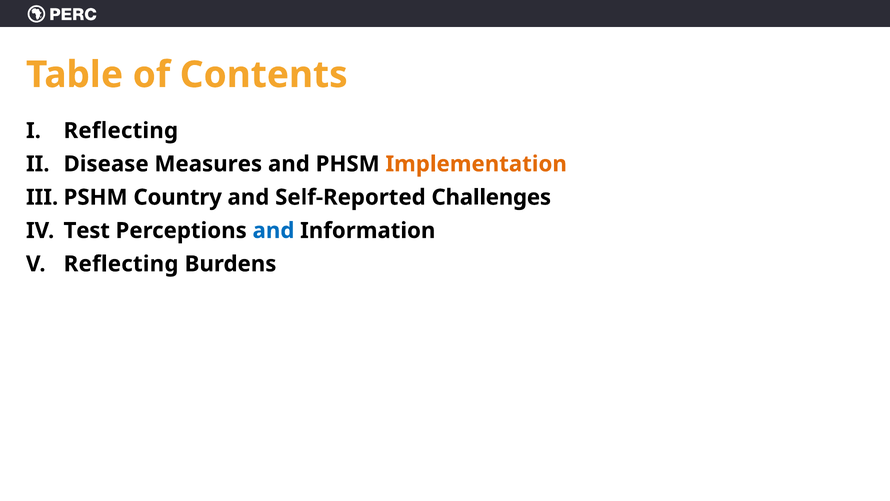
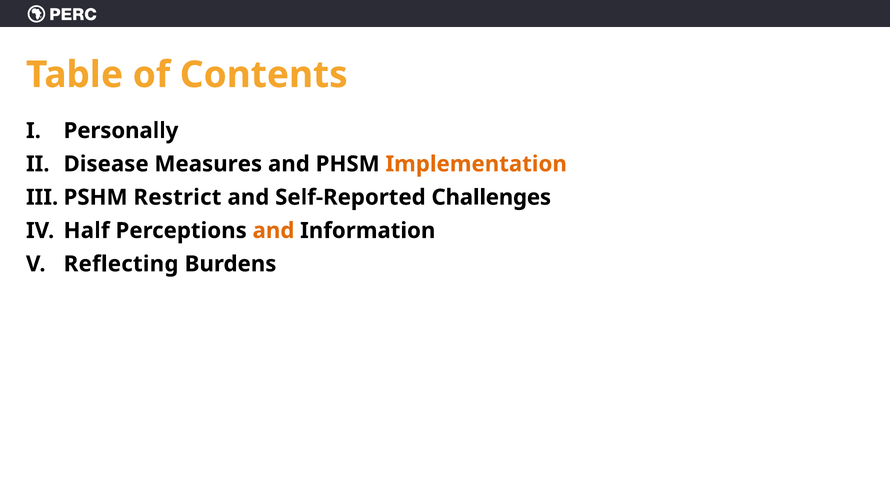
Reflecting: Reflecting -> Personally (121, 131)
Country: Country -> Restrict (177, 197)
Test: Test -> Half (87, 230)
and colour: blue -> orange (273, 230)
